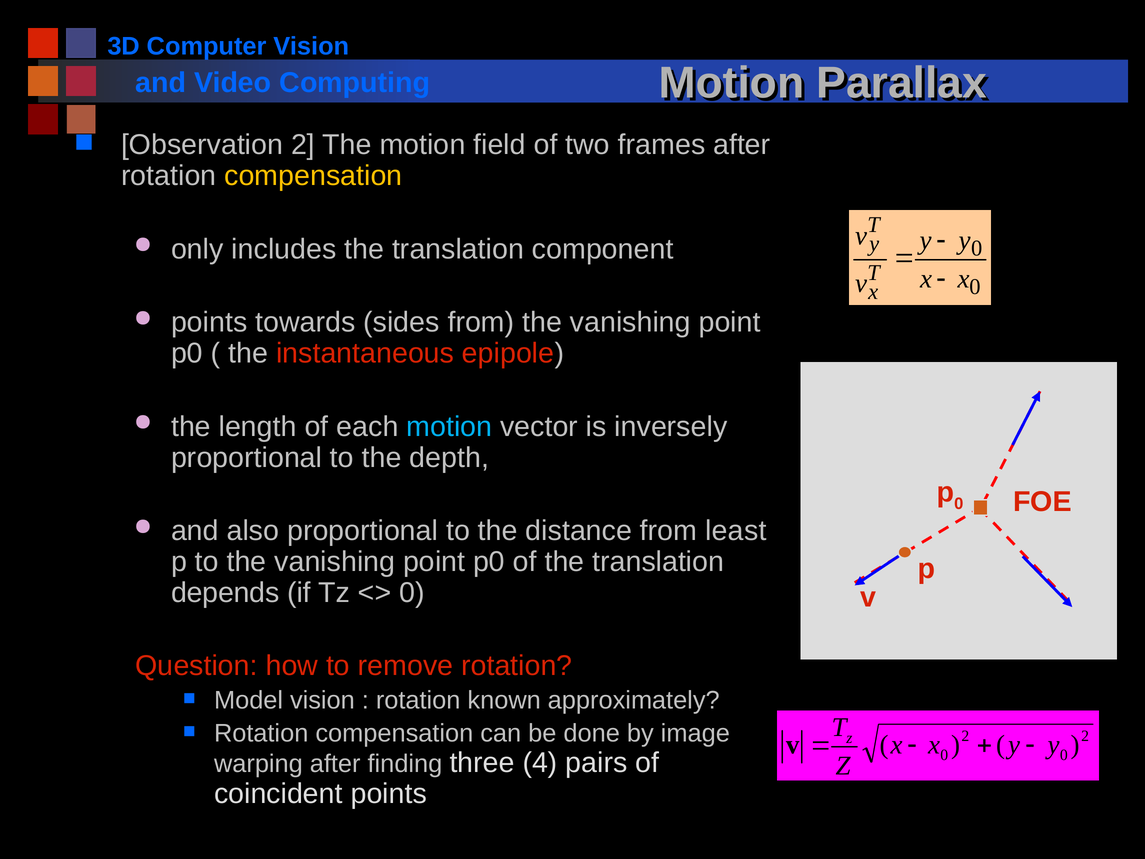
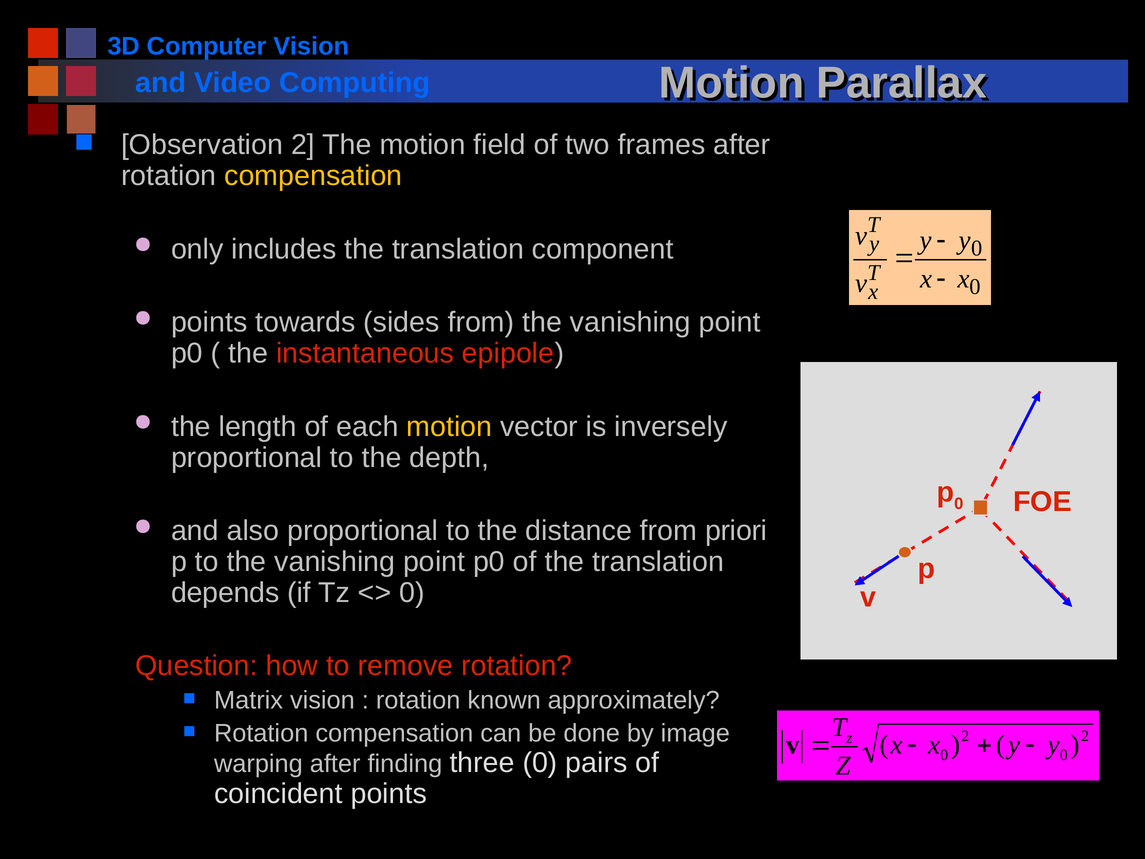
motion colour: light blue -> yellow (449, 427)
least: least -> priori (736, 531)
Model: Model -> Matrix (249, 700)
three 4: 4 -> 0 (540, 762)
